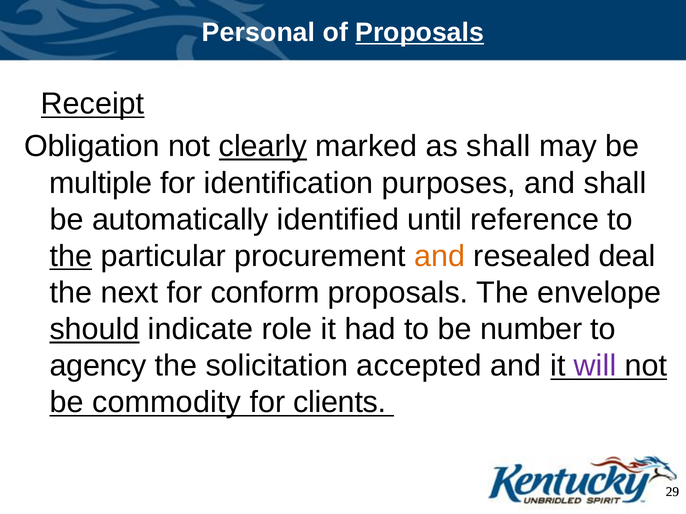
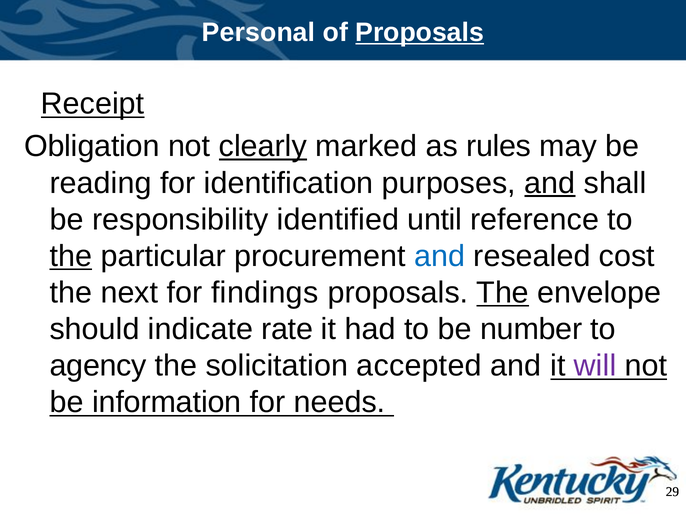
as shall: shall -> rules (499, 147)
multiple: multiple -> reading (101, 183)
and underline: none -> present (550, 183)
automatically: automatically -> responsibility (180, 220)
and colour: orange -> blue (440, 256)
deal: deal -> cost (627, 256)
conform: conform -> findings (265, 293)
The underline: none -> present (503, 293)
should underline: present -> none (95, 330)
role: role -> rate (287, 330)
commodity: commodity -> information (167, 403)
clients: clients -> needs (340, 403)
